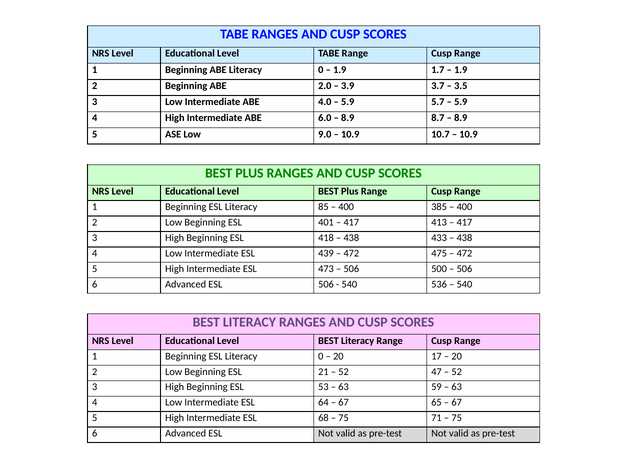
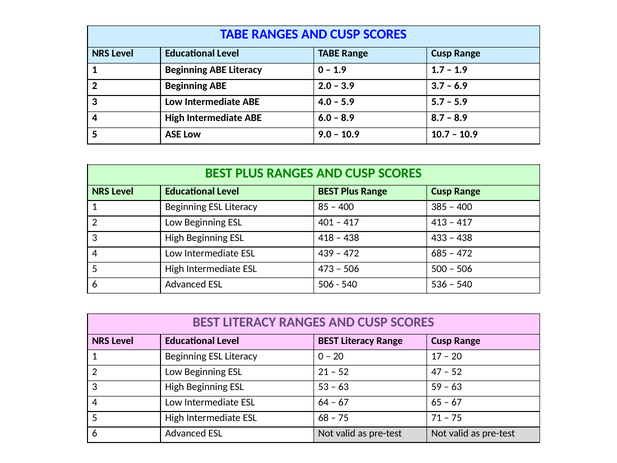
3.5: 3.5 -> 6.9 (461, 86)
475: 475 -> 685 (439, 253)
